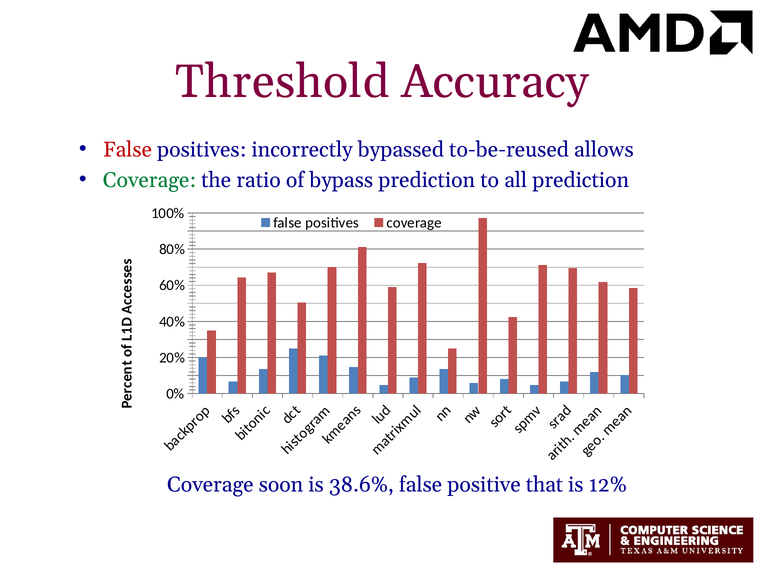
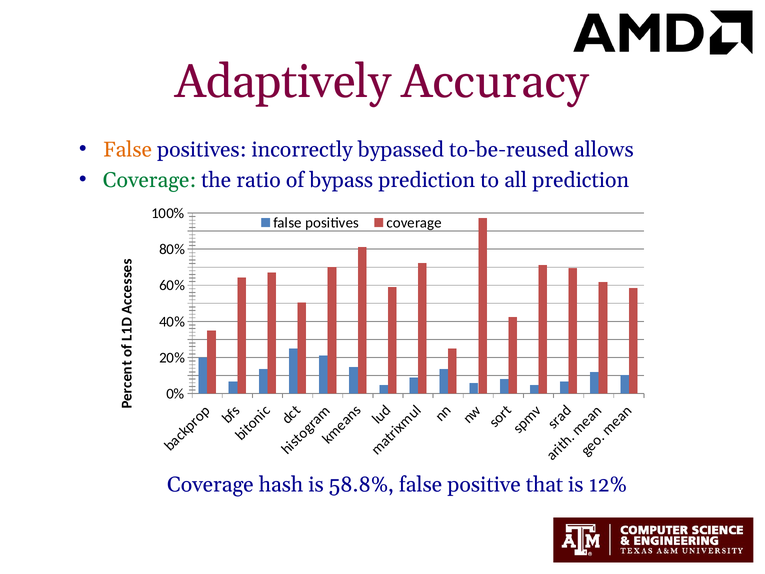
Threshold: Threshold -> Adaptively (283, 82)
False colour: red -> orange (127, 149)
soon: soon -> hash (281, 484)
38.6%: 38.6% -> 58.8% (361, 484)
